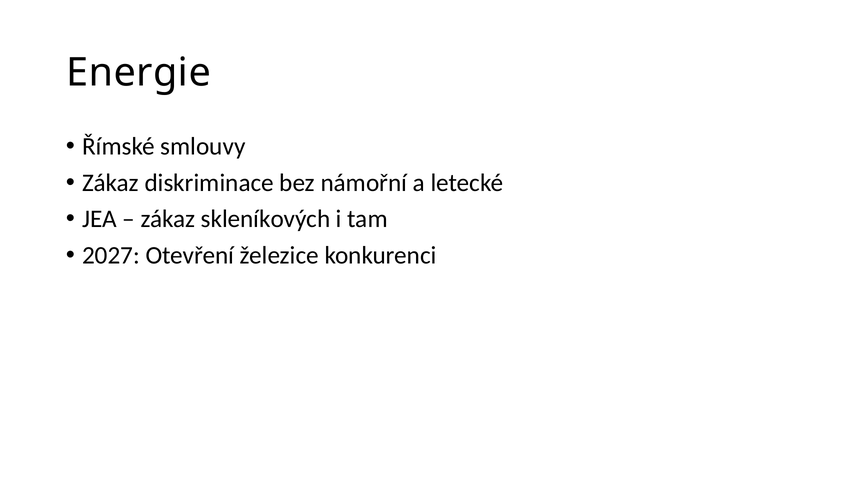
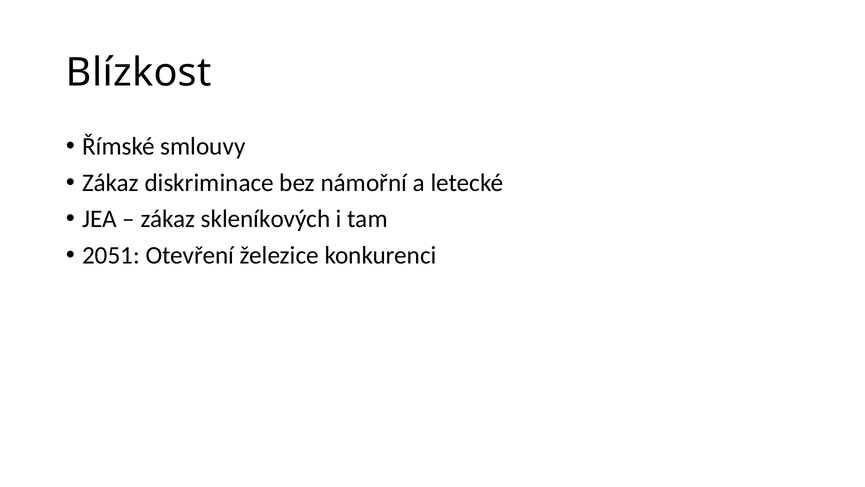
Energie: Energie -> Blízkost (139, 73)
2027: 2027 -> 2051 (111, 255)
